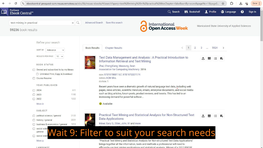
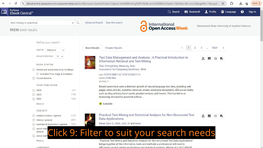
Wait: Wait -> Click (57, 133)
